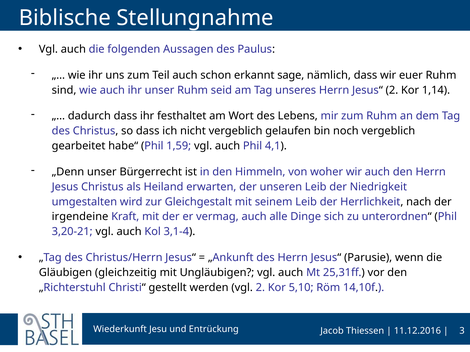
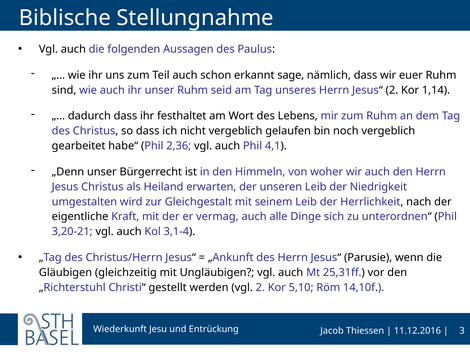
1,59: 1,59 -> 2,36 (179, 146)
irgendeine: irgendeine -> eigentliche (80, 217)
